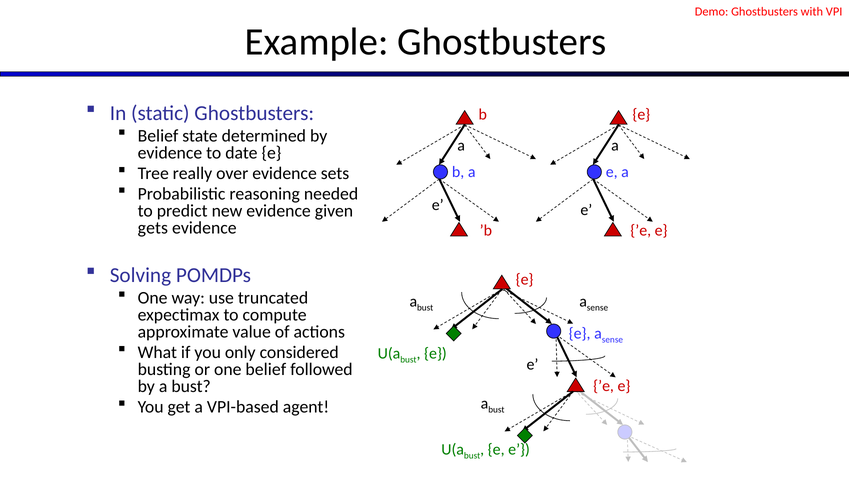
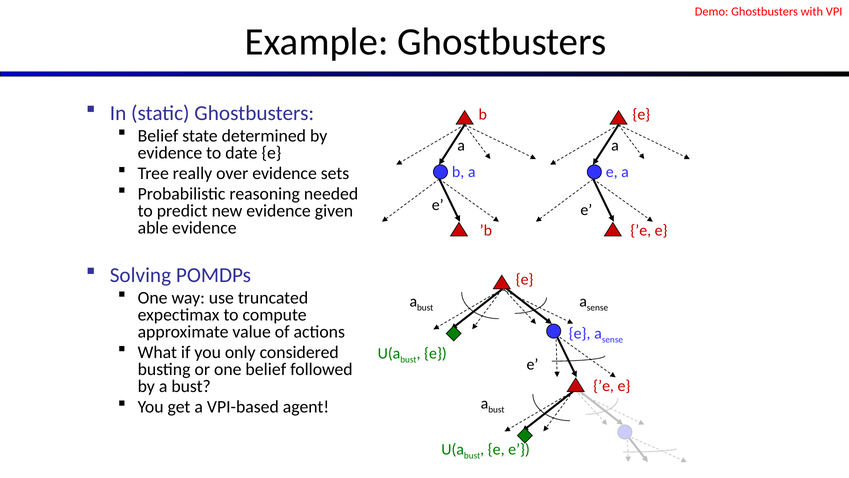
gets: gets -> able (153, 228)
